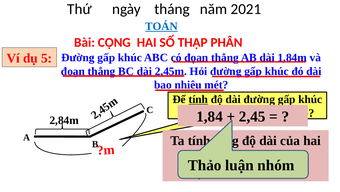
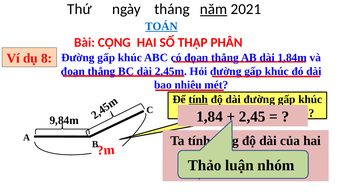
năm underline: none -> present (214, 9)
dụ 5: 5 -> 8 (47, 58)
2,84m: 2,84m -> 9,84m (64, 120)
